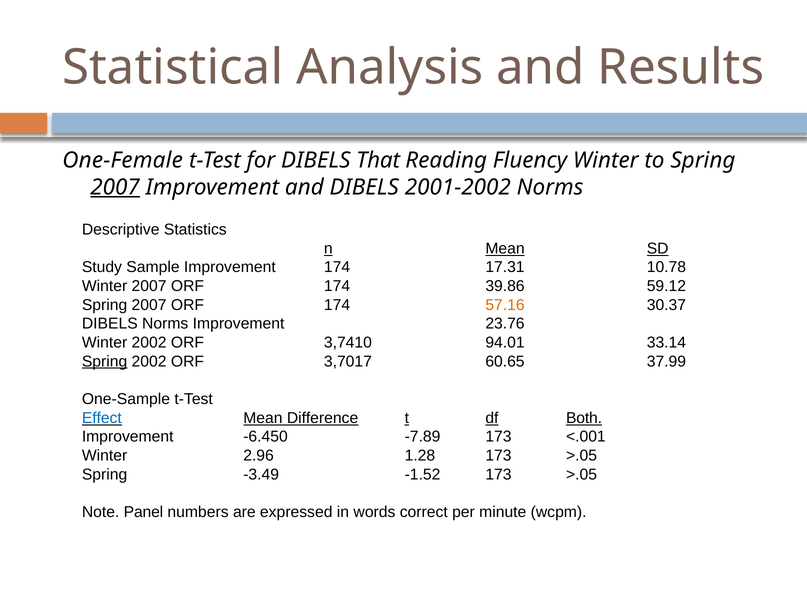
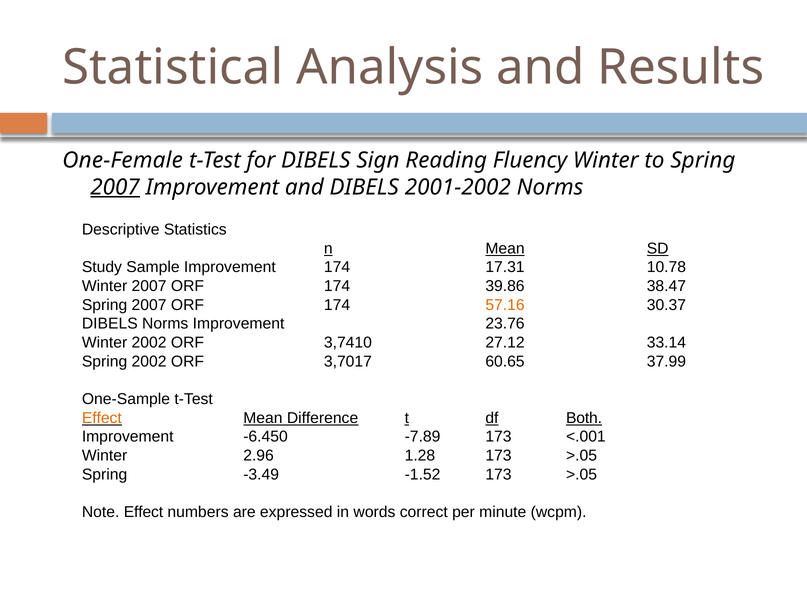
That: That -> Sign (378, 160)
59.12: 59.12 -> 38.47 (666, 286)
94.01: 94.01 -> 27.12 (505, 343)
Spring underline: present -> none (105, 362)
Effect colour: blue -> orange (102, 418)
Note Panel: Panel -> Effect (143, 512)
